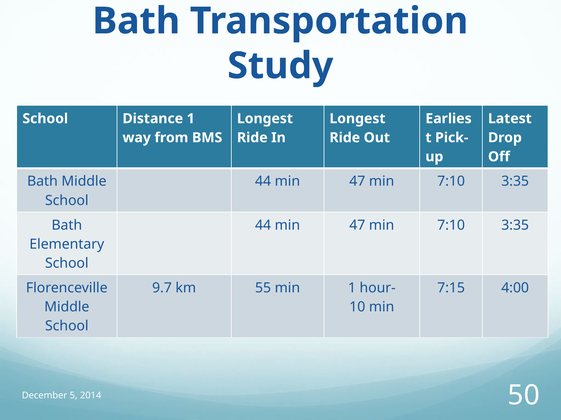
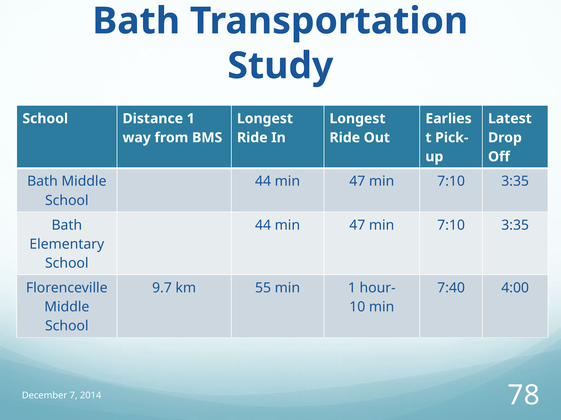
7:15: 7:15 -> 7:40 (451, 288)
5: 5 -> 7 (74, 396)
50: 50 -> 78 (524, 396)
